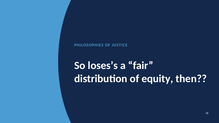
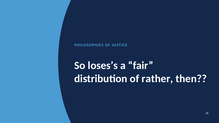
equity: equity -> rather (157, 79)
